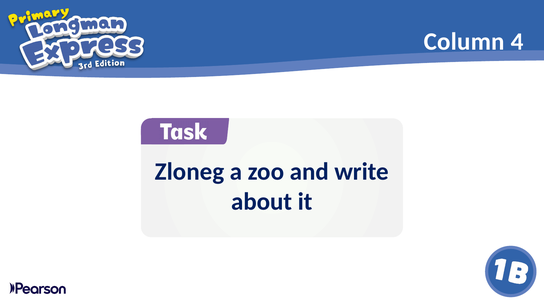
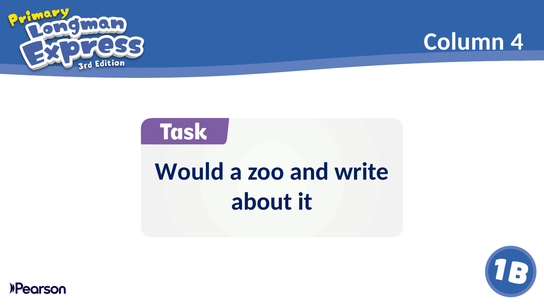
Zloneg: Zloneg -> Would (189, 172)
